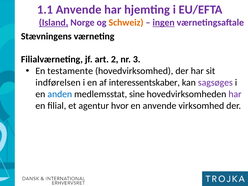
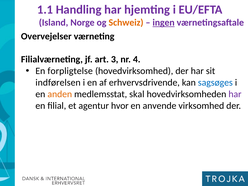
1.1 Anvende: Anvende -> Handling (79, 10)
Island underline: present -> none (54, 23)
Stævningens: Stævningens -> Overvejelser (46, 36)
2: 2 -> 3 (115, 59)
3: 3 -> 4 (137, 59)
testamente: testamente -> forpligtelse (70, 71)
interessentskaber: interessentskaber -> erhvervsdrivende (144, 83)
sagsøges colour: purple -> blue (215, 83)
anden colour: blue -> orange (60, 94)
sine: sine -> skal (137, 94)
